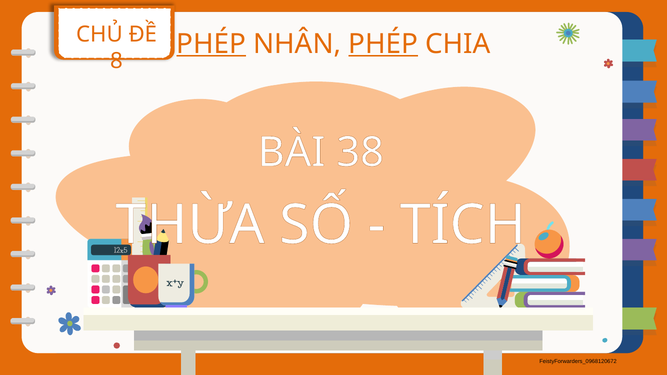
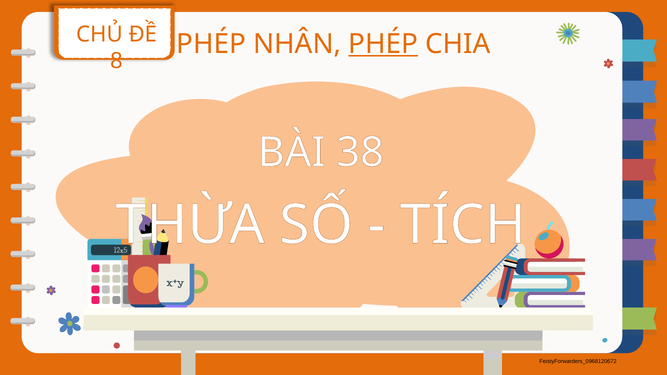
PHÉP underline: present -> none (211, 44)
